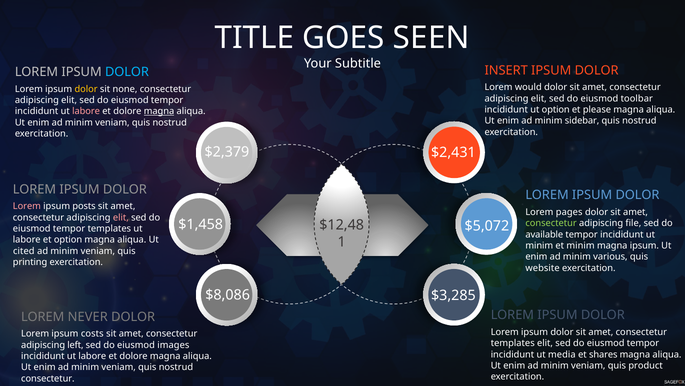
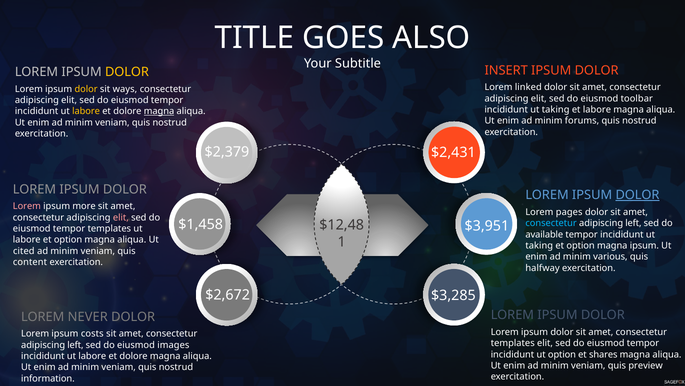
SEEN: SEEN -> ALSO (431, 38)
DOLOR colour: light blue -> yellow (127, 72)
would: would -> linked (528, 87)
none: none -> ways (125, 89)
option: option -> taking (556, 109)
et please: please -> labore (597, 109)
labore colour: pink -> yellow (86, 111)
sidebar: sidebar -> forums (582, 121)
DOLOR underline: none -> present (637, 195)
posts: posts -> more (84, 206)
consectetur colour: light green -> light blue (551, 223)
file: file -> left (633, 223)
$5,072: $5,072 -> $3,951 (487, 226)
minim: minim -> taking (539, 245)
minim: minim -> option (581, 245)
printing: printing -> content (30, 262)
website: website -> halfway (543, 268)
$8,086: $8,086 -> $2,672 (228, 295)
ut media: media -> option (562, 354)
product: product -> preview (646, 365)
consectetur: consectetur -> information (48, 378)
